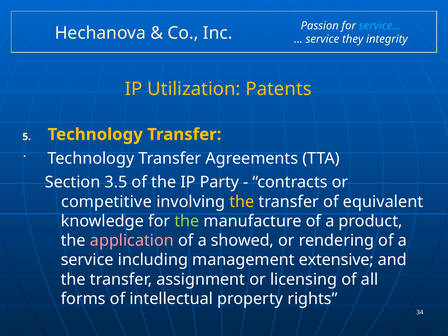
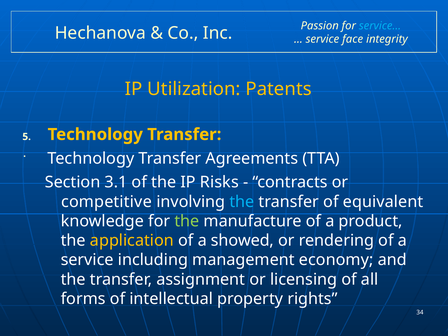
they: they -> face (353, 39)
3.5: 3.5 -> 3.1 (116, 182)
Party: Party -> Risks (219, 182)
the colour: yellow -> light blue (242, 202)
application colour: pink -> yellow (132, 241)
extensive: extensive -> economy (336, 260)
